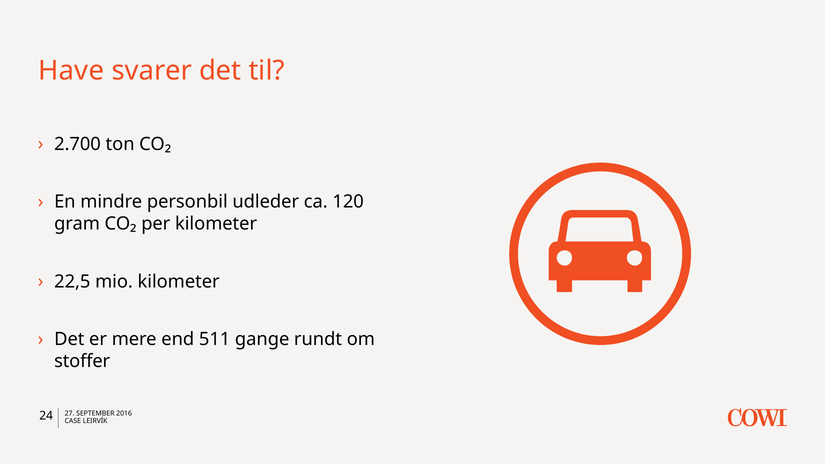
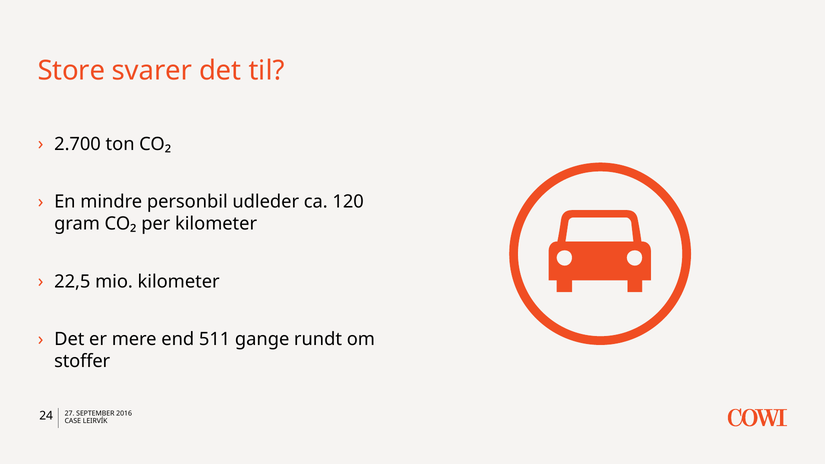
Have: Have -> Store (71, 71)
